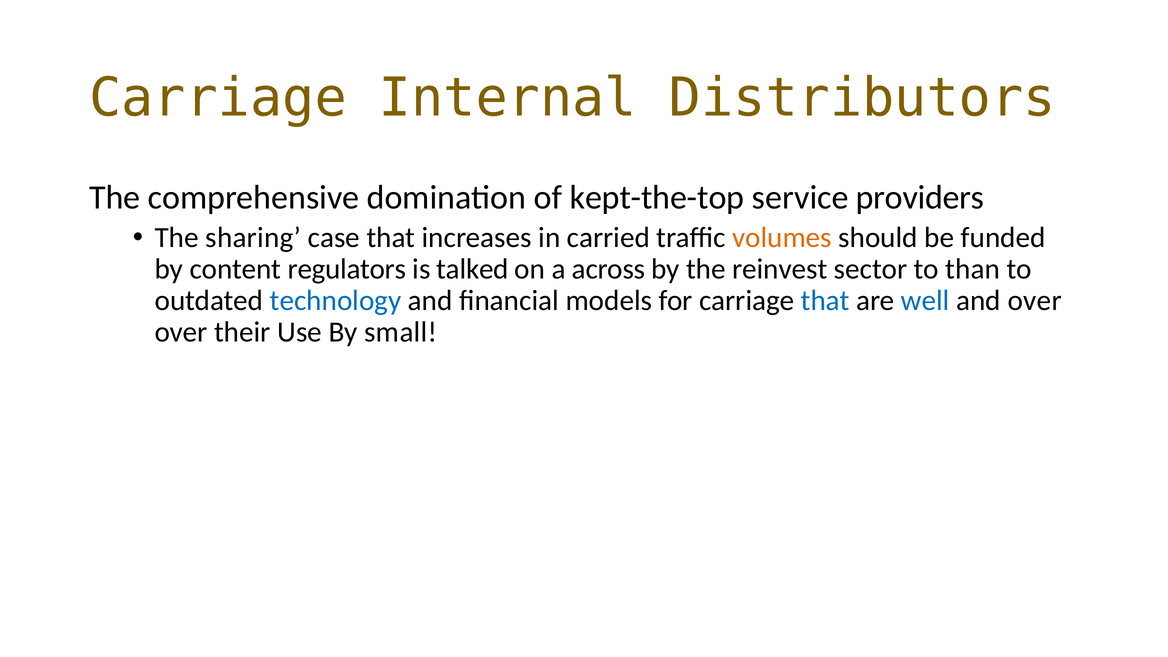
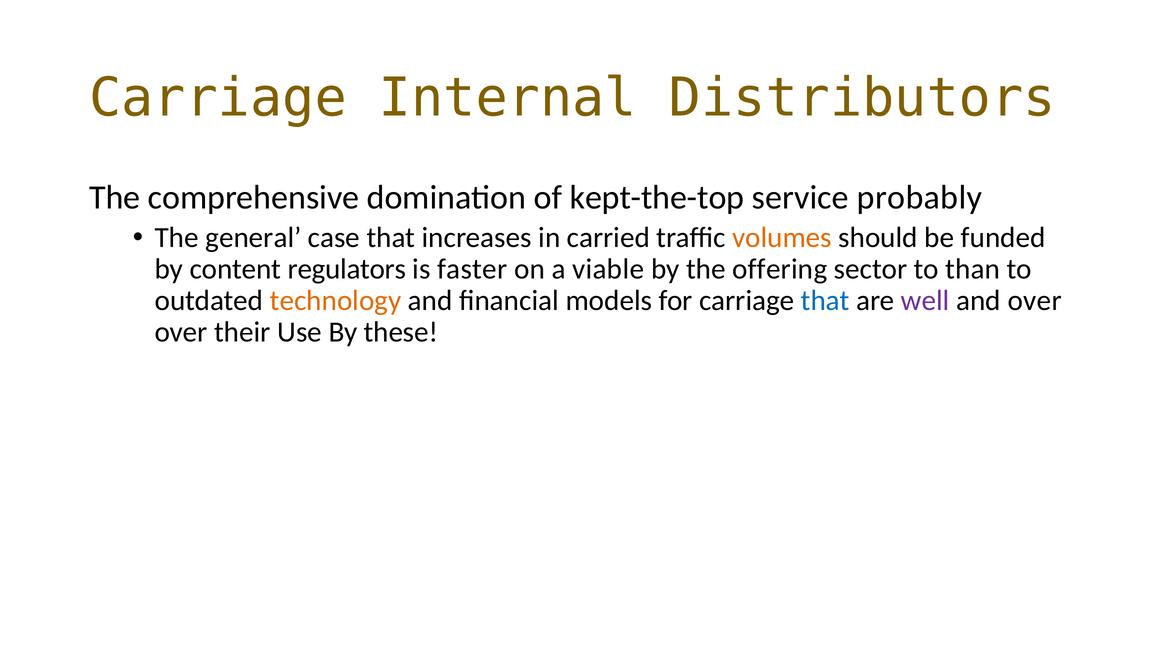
providers: providers -> probably (920, 197)
sharing: sharing -> general (253, 238)
talked: talked -> faster (472, 269)
across: across -> viable (608, 269)
reinvest: reinvest -> offering (780, 269)
technology colour: blue -> orange (336, 301)
well colour: blue -> purple (925, 301)
small: small -> these (401, 332)
